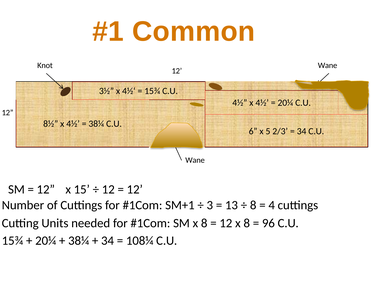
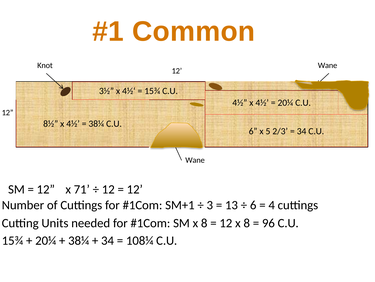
15: 15 -> 71 (82, 189)
8: 8 -> 6 (253, 205)
